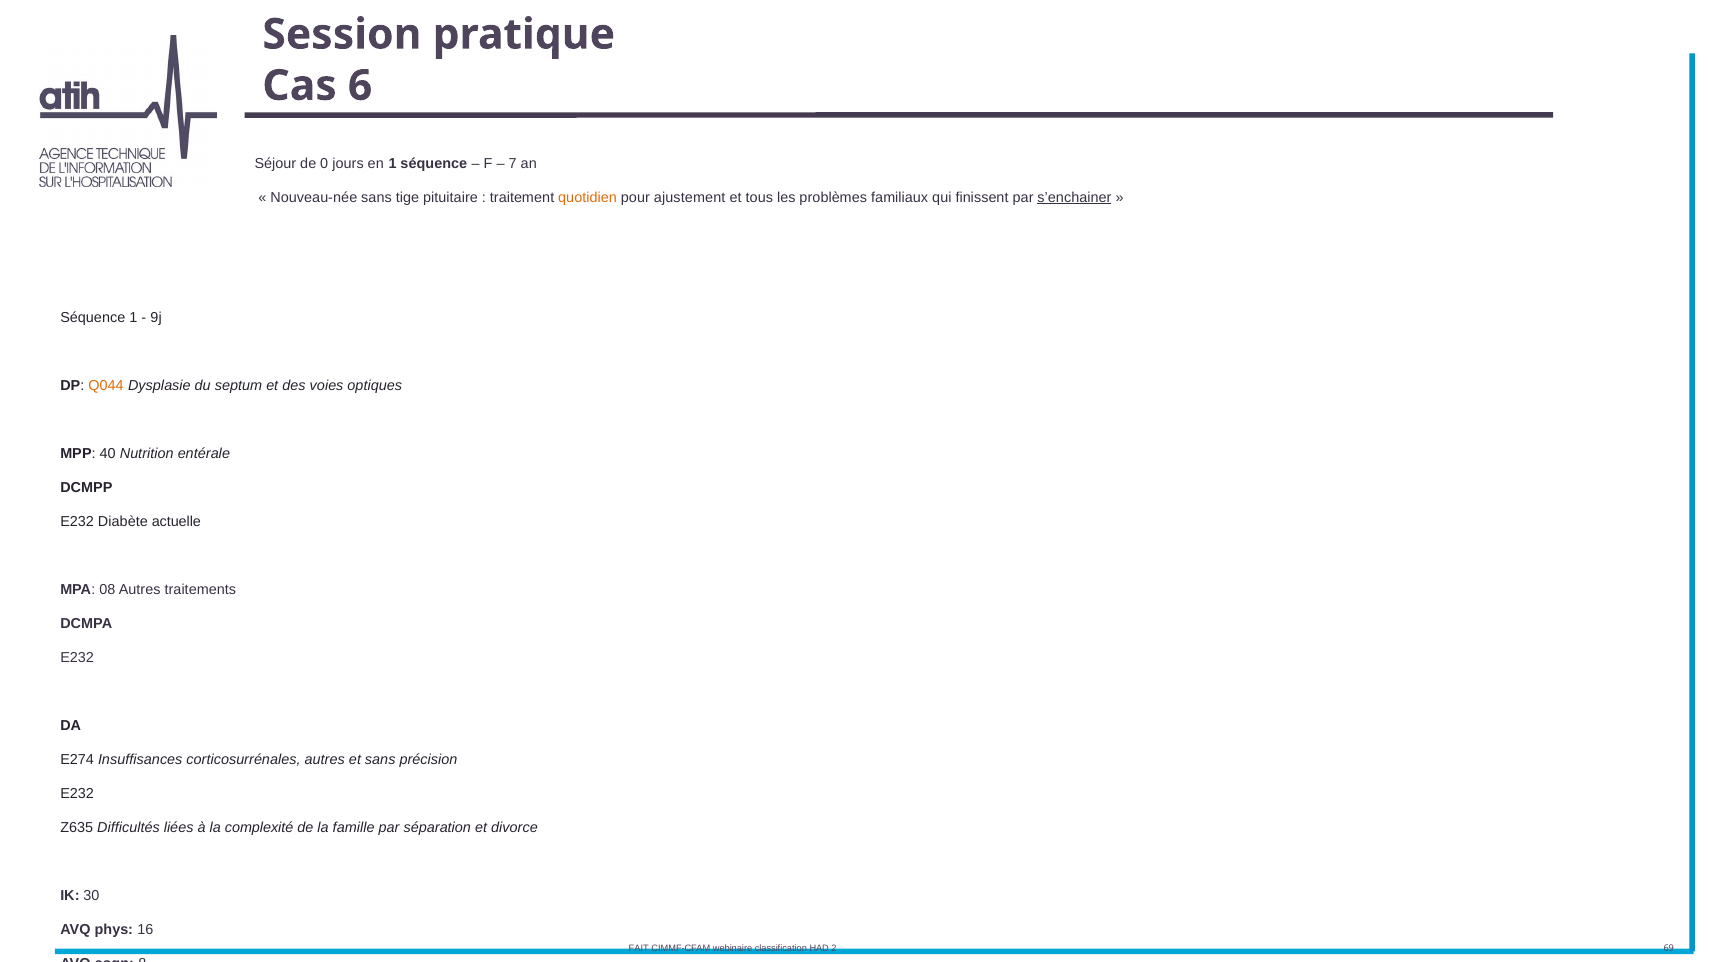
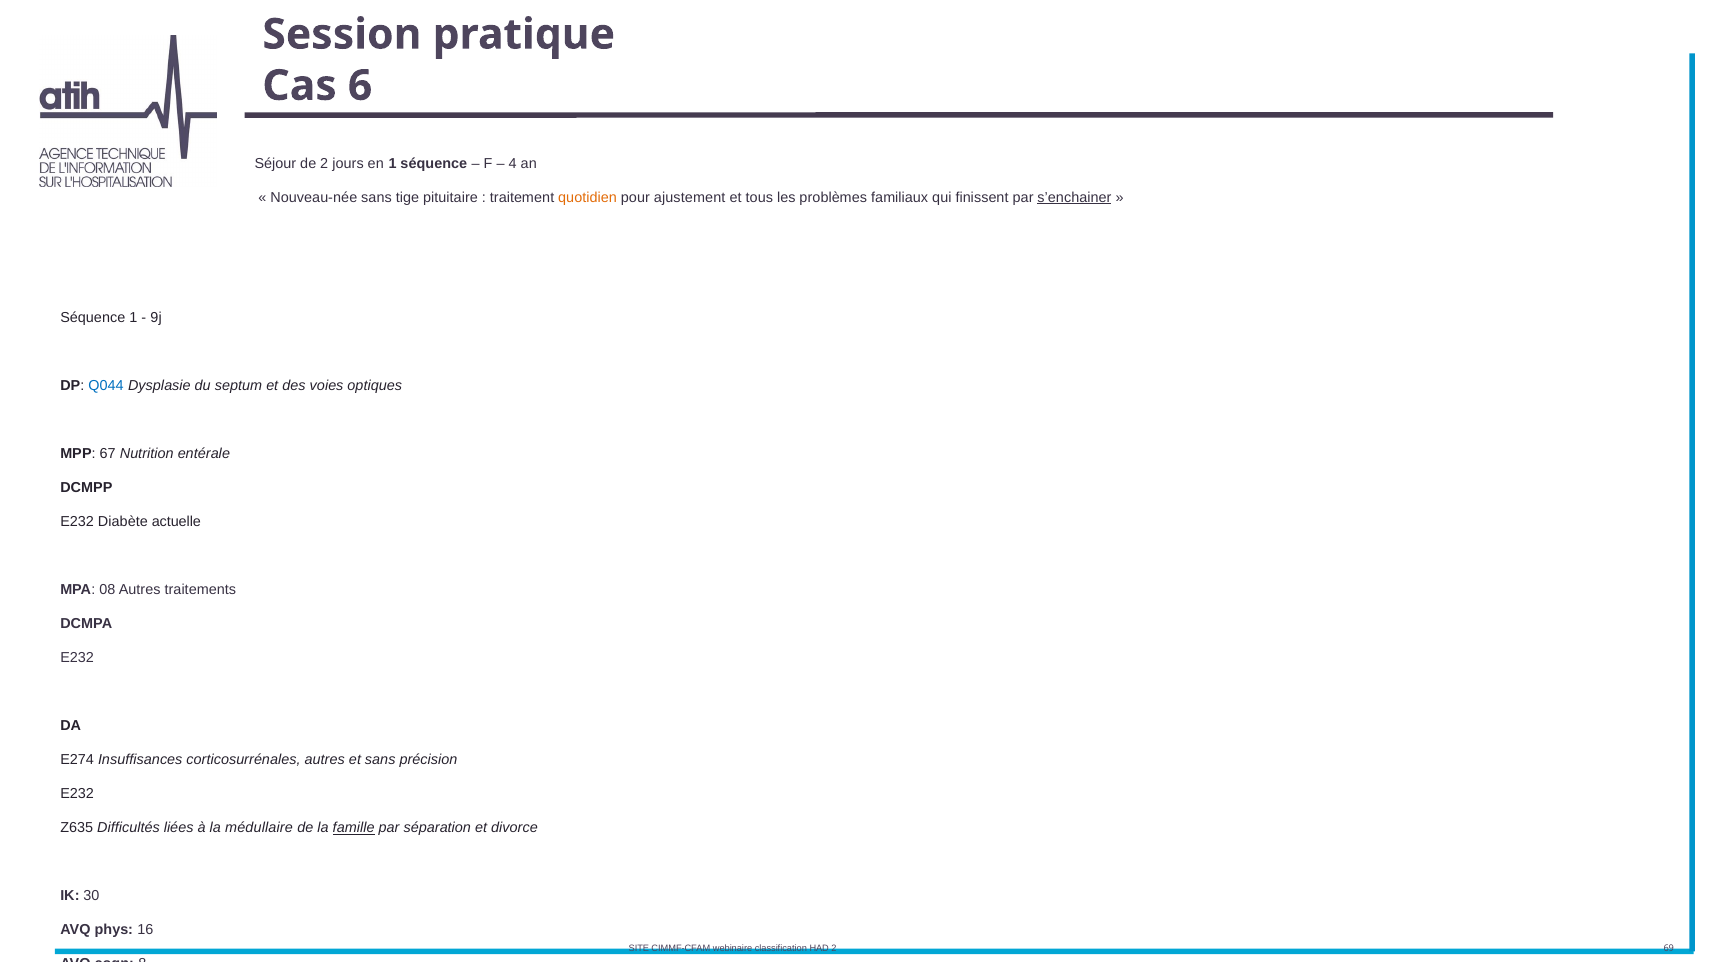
de 0: 0 -> 2 (324, 163)
7: 7 -> 4 (513, 163)
Q044 colour: orange -> blue (106, 385)
40: 40 -> 67 (108, 454)
complexité: complexité -> médullaire (259, 828)
famille underline: none -> present (354, 828)
FAIT: FAIT -> SITE (639, 948)
